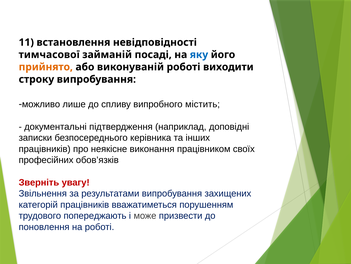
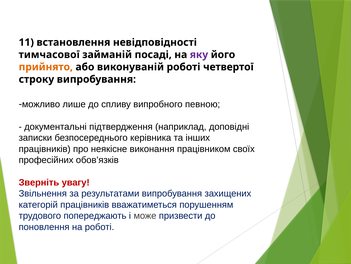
яку colour: blue -> purple (199, 55)
виходити: виходити -> четвертої (228, 67)
містить: містить -> певною (203, 104)
